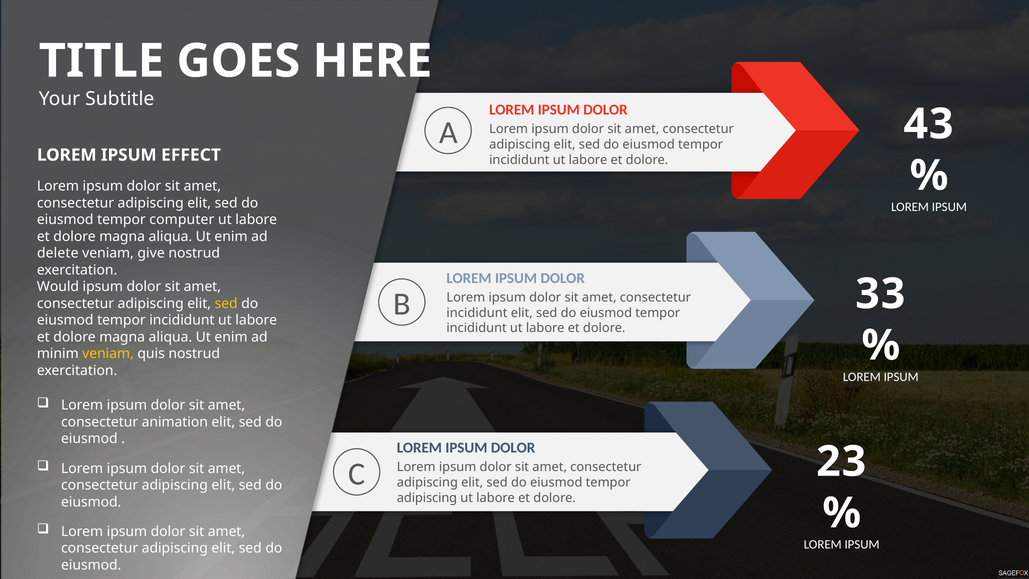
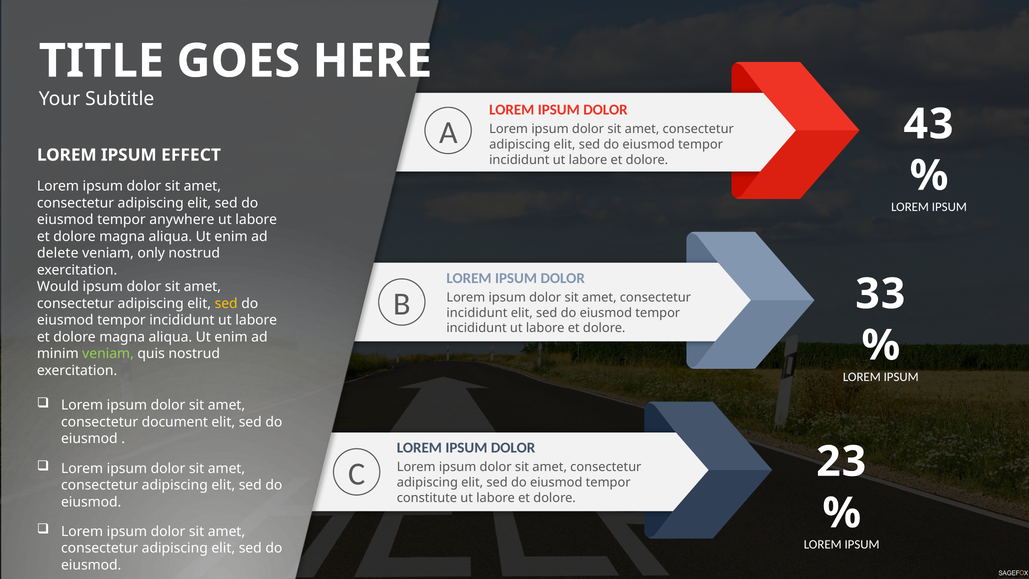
computer: computer -> anywhere (182, 220)
give: give -> only (151, 253)
veniam colour: yellow -> light green (108, 354)
animation: animation -> document (175, 422)
adipiscing: adipiscing -> constitute (427, 498)
